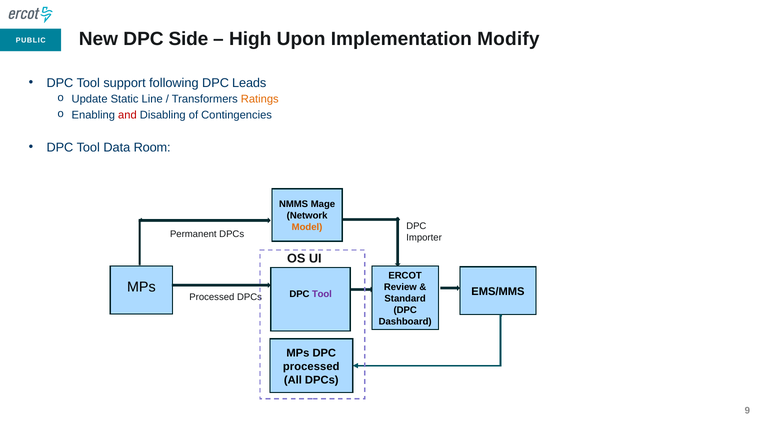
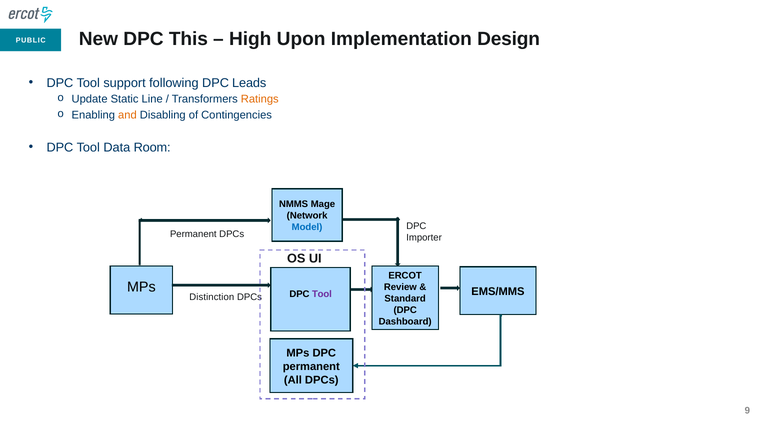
Side: Side -> This (188, 39)
Modify: Modify -> Design (509, 39)
and colour: red -> orange (127, 115)
Model colour: orange -> blue (307, 227)
Processed: Processed -> Distinction (212, 297)
processed: processed -> permanent (311, 366)
